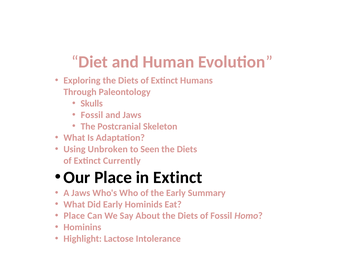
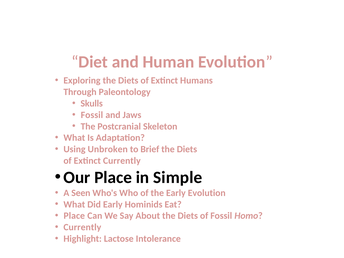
Seen: Seen -> Brief (150, 149)
in Extinct: Extinct -> Simple (178, 177)
A Jaws: Jaws -> Seen (81, 193)
Early Summary: Summary -> Evolution (207, 193)
Hominins: Hominins -> Currently (82, 227)
